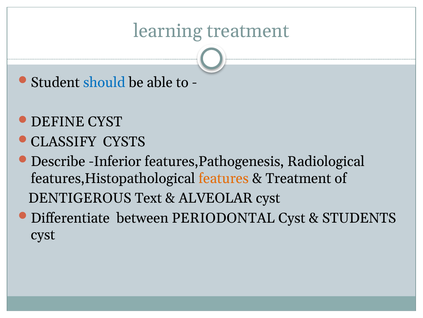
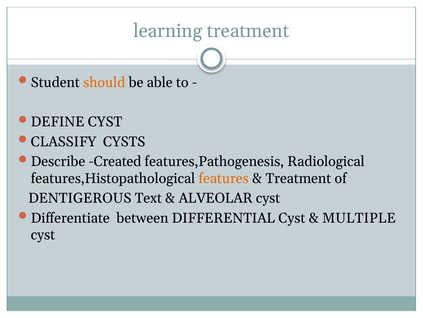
should colour: blue -> orange (104, 82)
Inferior: Inferior -> Created (115, 161)
PERIODONTAL: PERIODONTAL -> DIFFERENTIAL (223, 218)
STUDENTS: STUDENTS -> MULTIPLE (359, 218)
